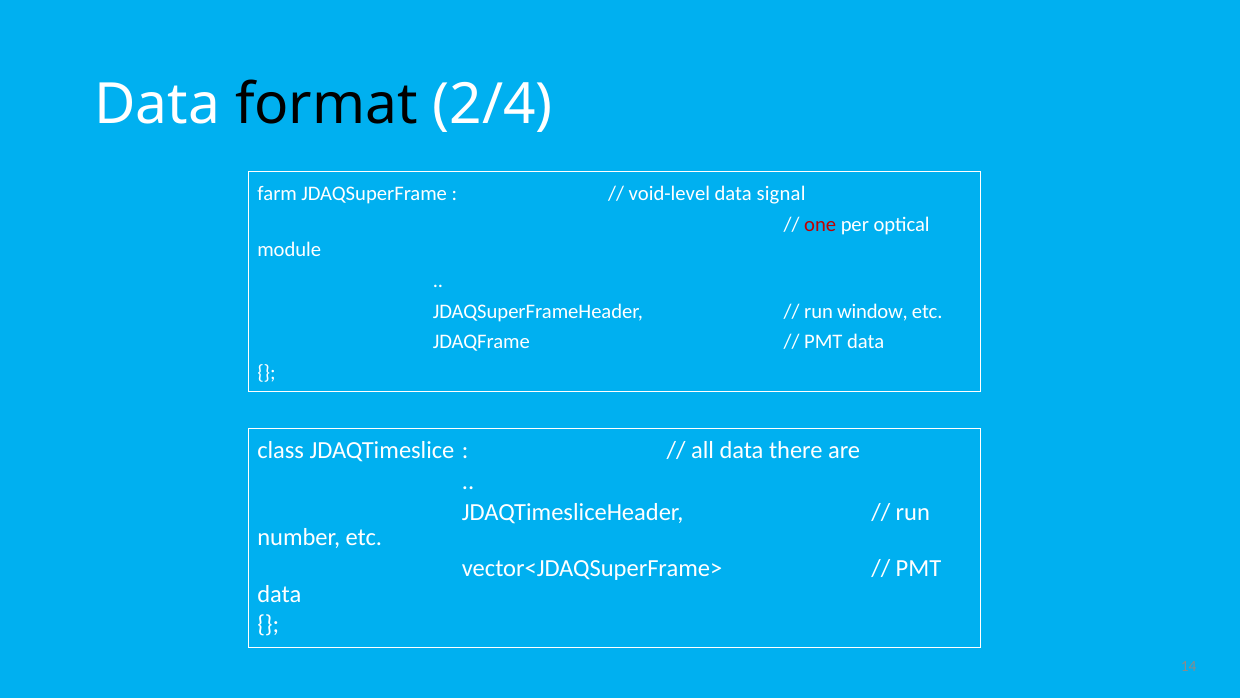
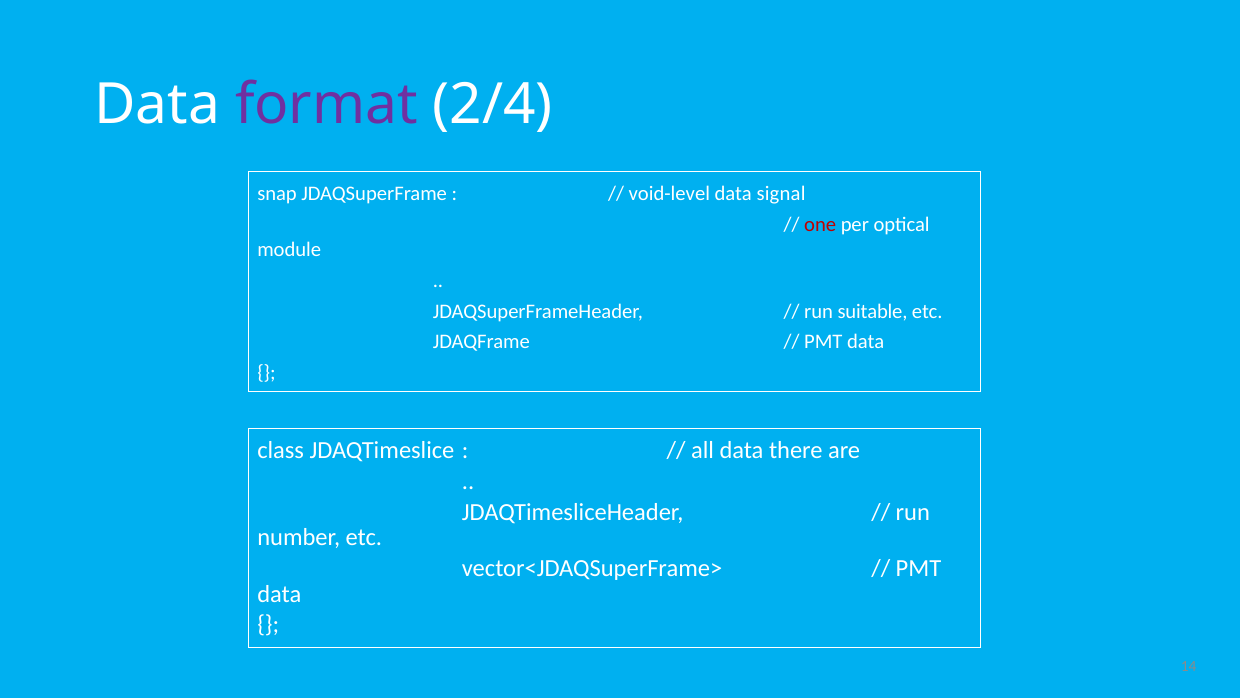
format colour: black -> purple (326, 104)
farm: farm -> snap (277, 194)
window: window -> suitable (872, 311)
